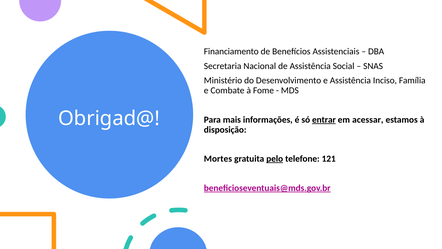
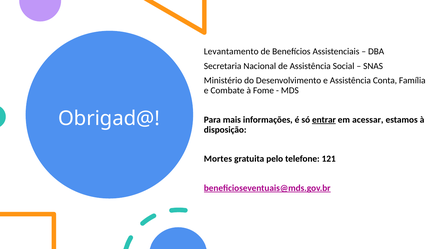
Financiamento: Financiamento -> Levantamento (231, 51)
Inciso: Inciso -> Conta (385, 80)
pelo underline: present -> none (275, 159)
